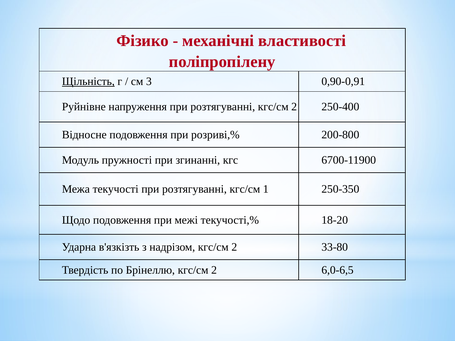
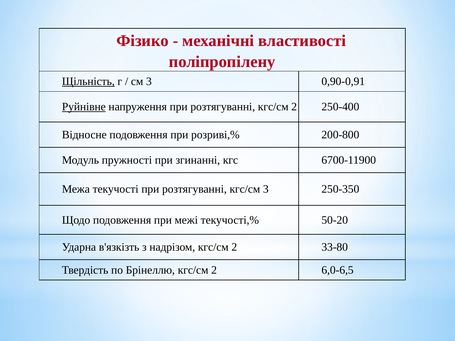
Руйнівне underline: none -> present (84, 107)
кгс/см 1: 1 -> 3 (266, 189)
18-20: 18-20 -> 50-20 (335, 220)
